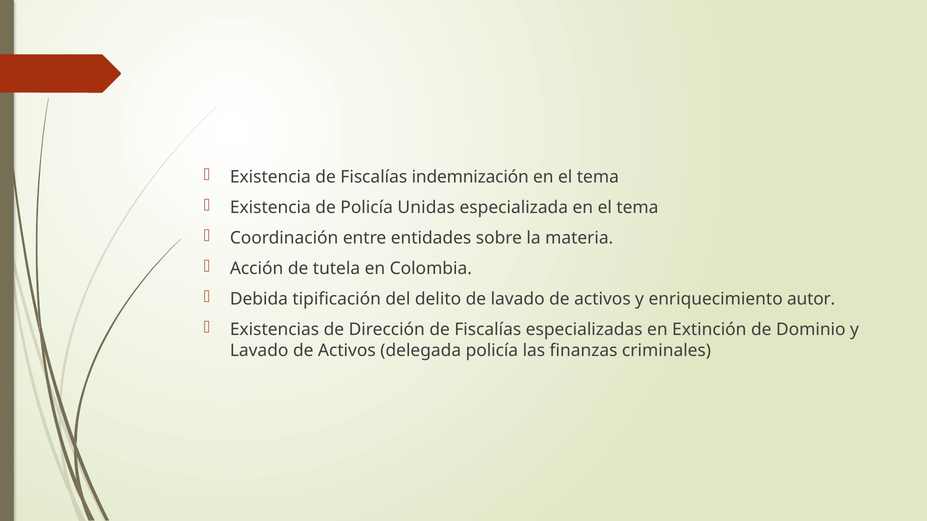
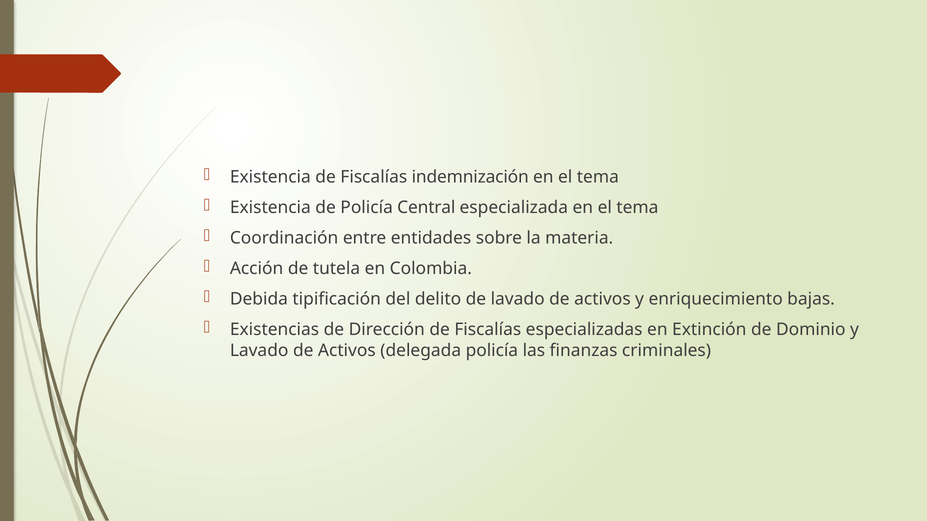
Unidas: Unidas -> Central (426, 208)
autor: autor -> bajas (811, 299)
